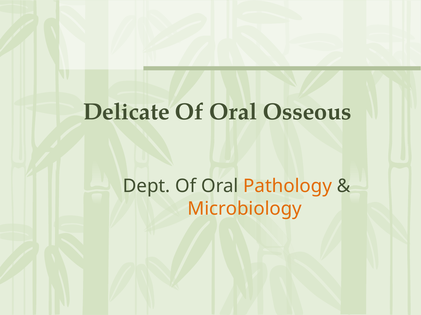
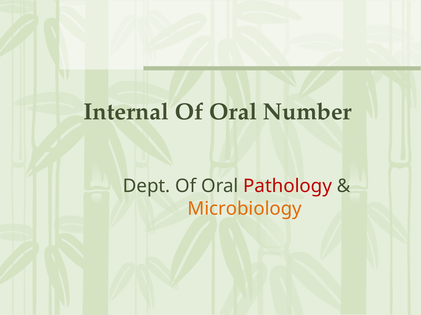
Delicate: Delicate -> Internal (126, 112)
Osseous: Osseous -> Number (307, 112)
Pathology colour: orange -> red (288, 187)
